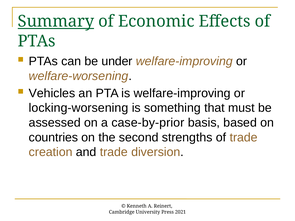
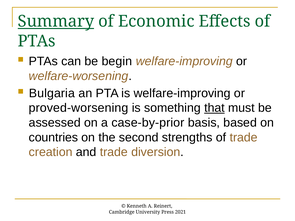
under: under -> begin (117, 61)
Vehicles: Vehicles -> Bulgaria (52, 93)
locking-worsening: locking-worsening -> proved-worsening (79, 108)
that underline: none -> present (214, 108)
